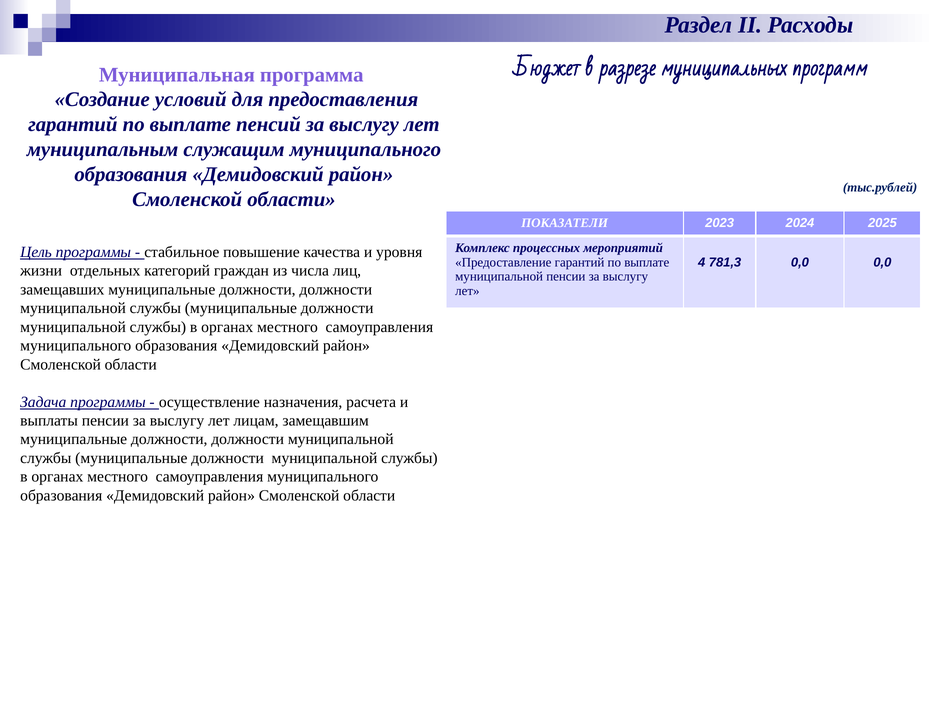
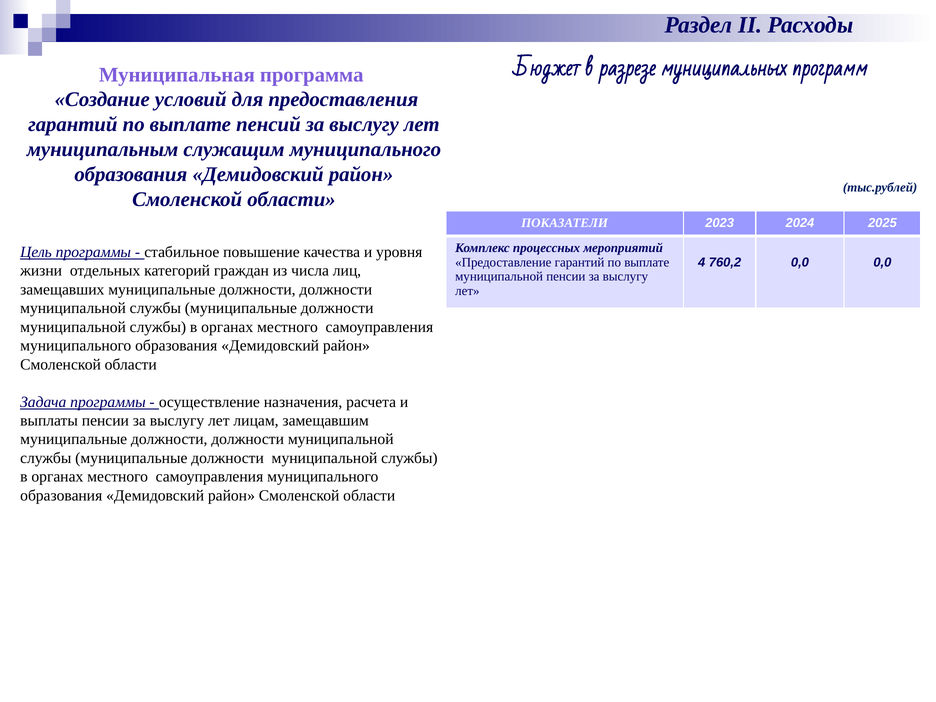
781,3: 781,3 -> 760,2 (725, 263)
